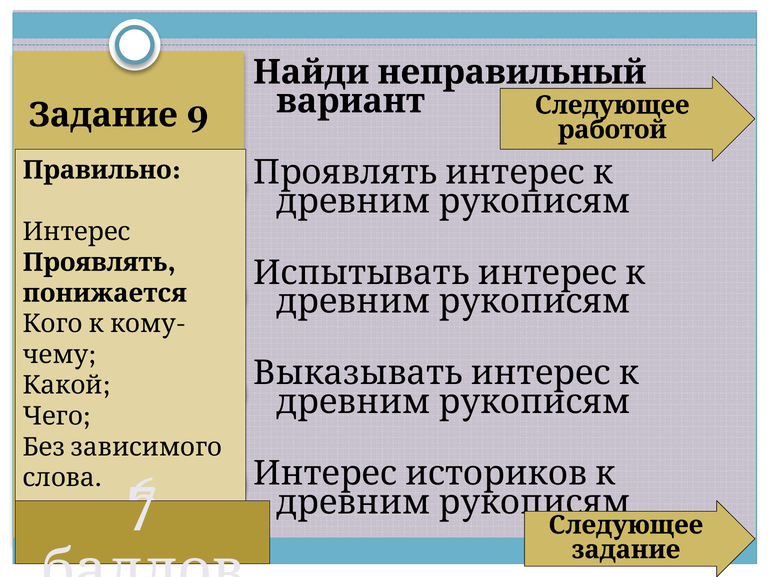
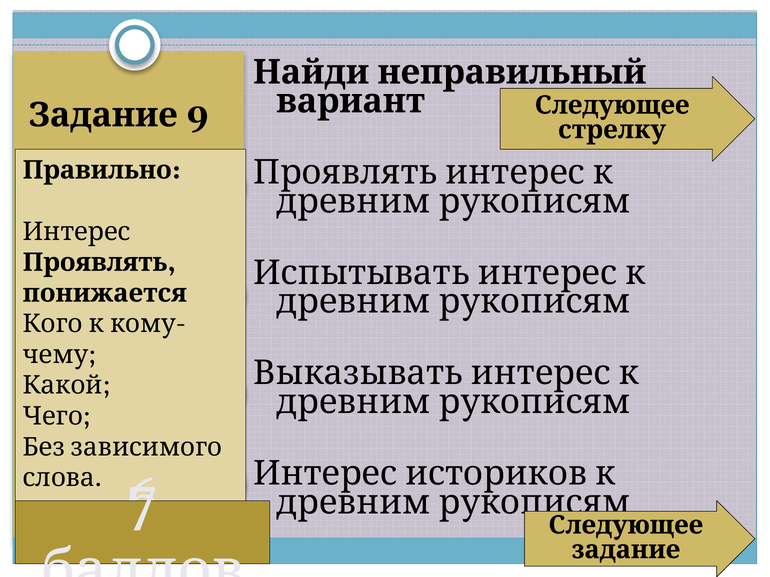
работой: работой -> стрелку (612, 130)
